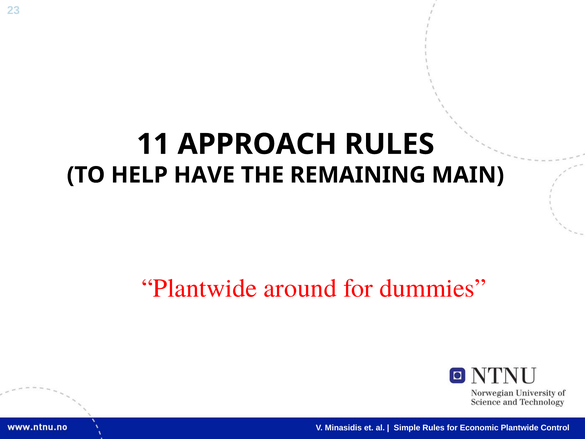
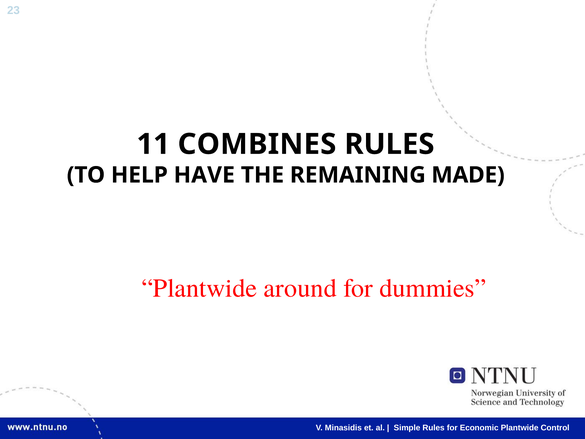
APPROACH: APPROACH -> COMBINES (257, 144)
MAIN: MAIN -> MADE (468, 175)
